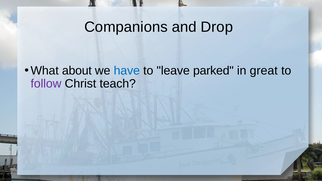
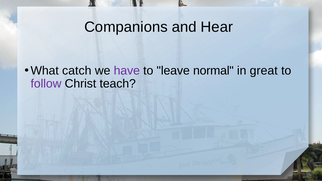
Drop: Drop -> Hear (217, 27)
about: about -> catch (77, 71)
have colour: blue -> purple (127, 71)
parked: parked -> normal (213, 71)
